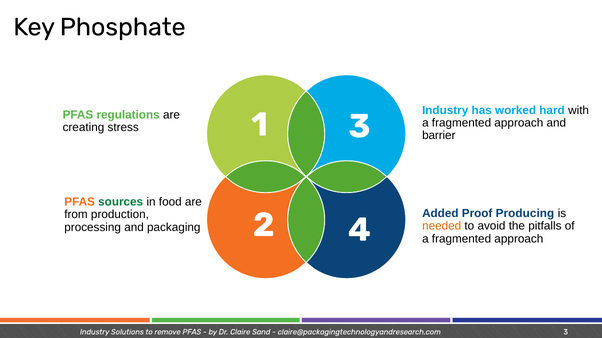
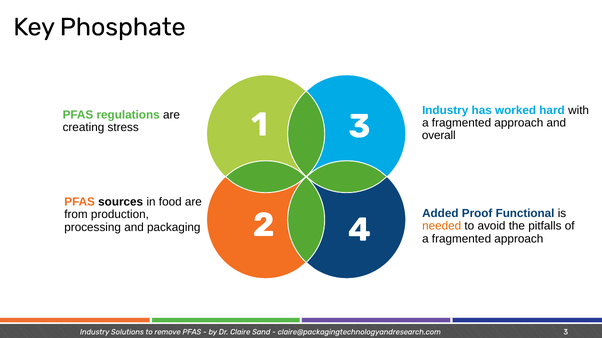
barrier: barrier -> overall (439, 136)
sources colour: green -> black (121, 202)
Producing: Producing -> Functional (525, 214)
